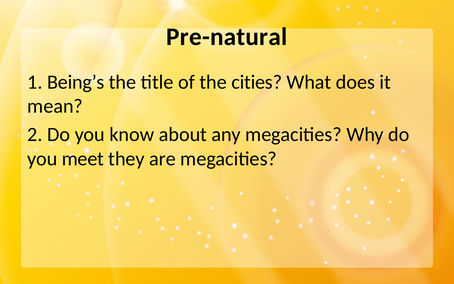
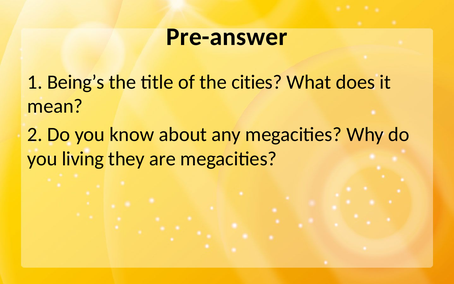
Pre-natural: Pre-natural -> Pre-answer (227, 37)
meet: meet -> living (83, 159)
